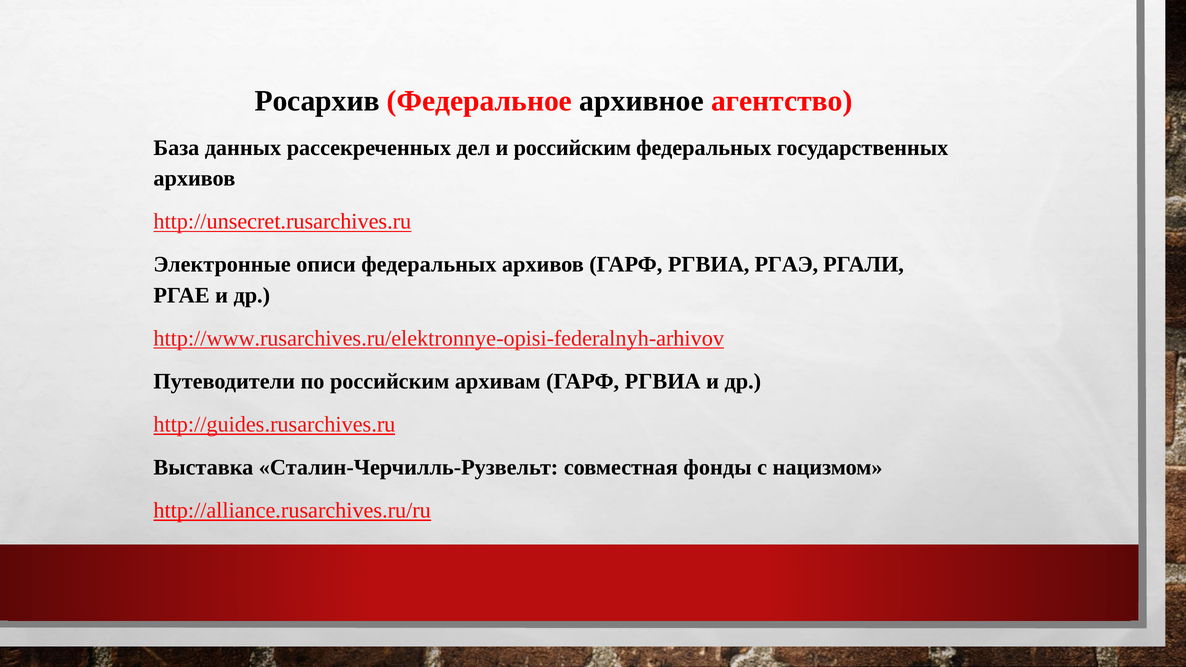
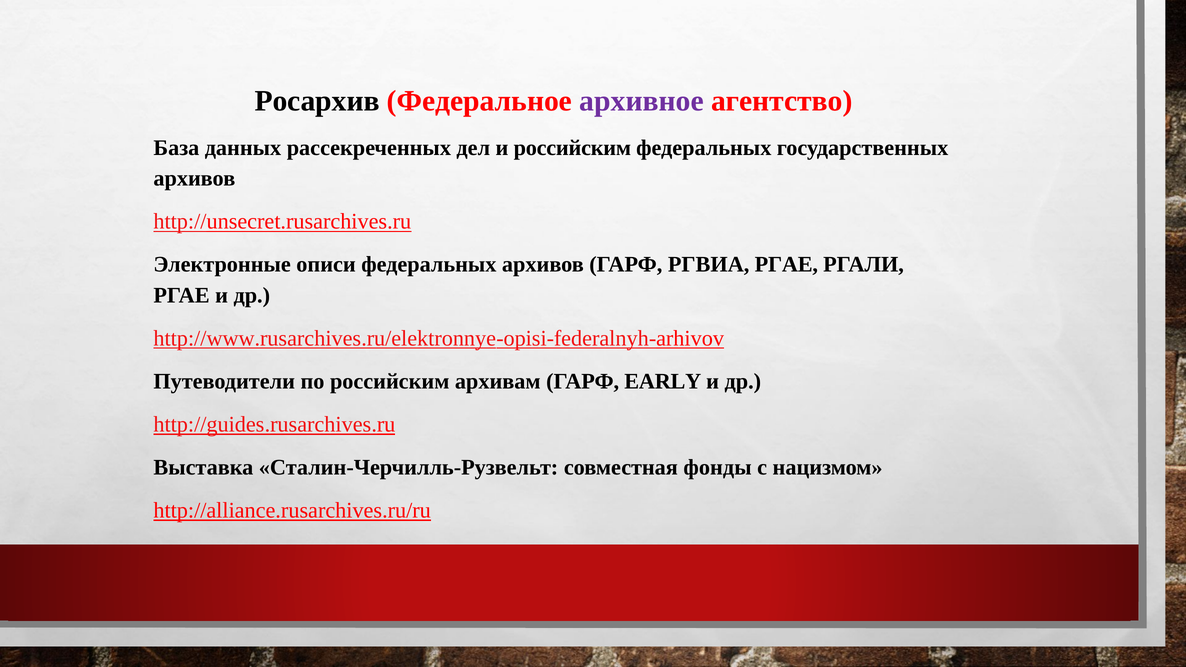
архивное colour: black -> purple (642, 101)
РГВИА РГАЭ: РГАЭ -> РГАЕ (786, 265)
архивам ГАРФ РГВИА: РГВИА -> EARLY (663, 381)
